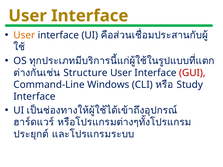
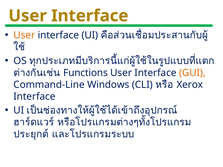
Structure: Structure -> Functions (86, 73)
GUI colour: red -> orange (192, 73)
Study: Study -> Xerox (190, 85)
